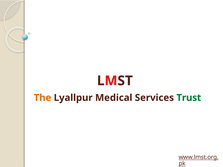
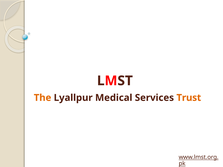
Trust colour: green -> orange (189, 98)
